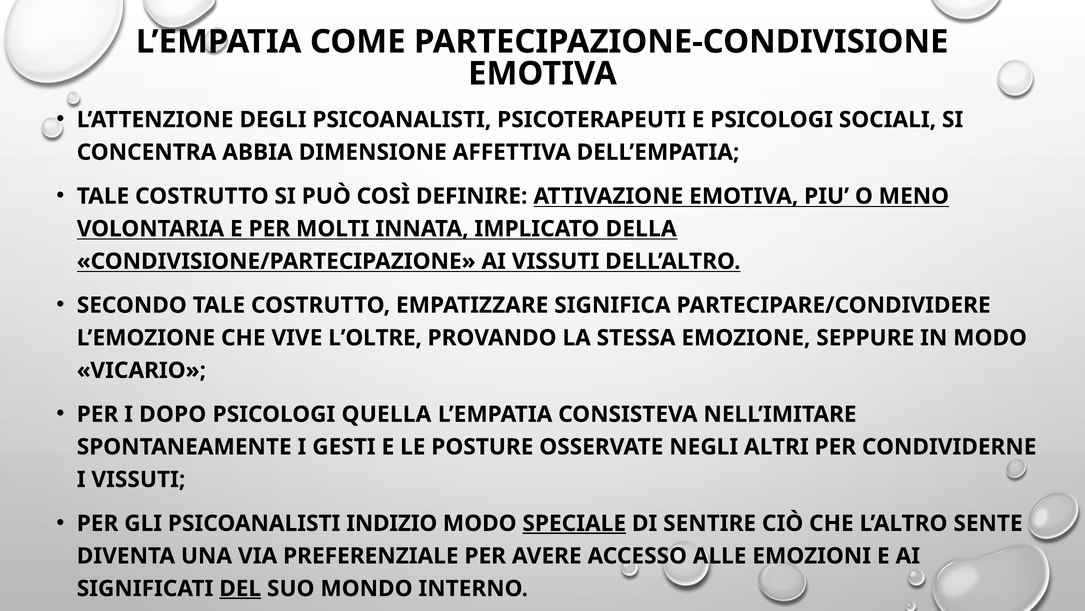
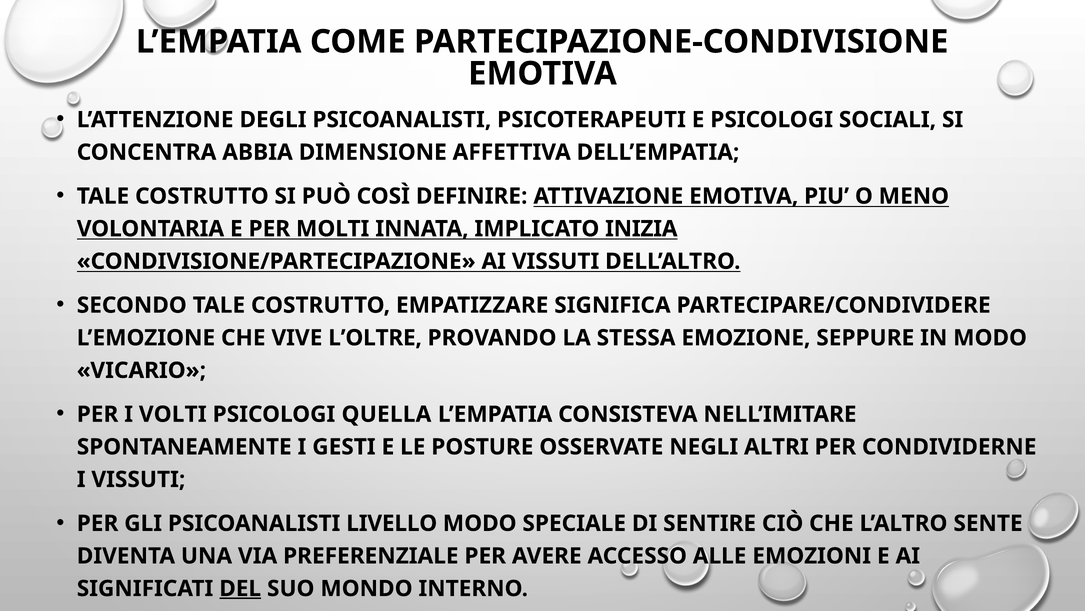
DELLA: DELLA -> INIZIA (641, 229)
DOPO: DOPO -> VOLTI (173, 414)
INDIZIO: INDIZIO -> LIVELLO (392, 523)
SPECIALE underline: present -> none (574, 523)
